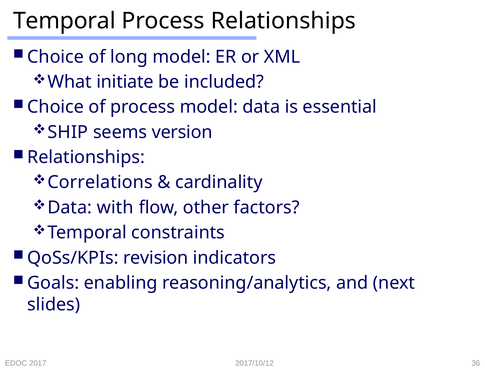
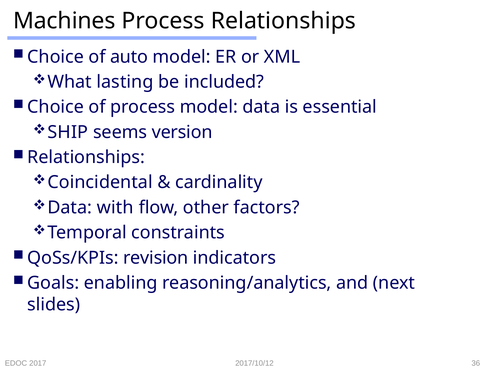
Temporal: Temporal -> Machines (64, 21)
long: long -> auto (129, 57)
initiate: initiate -> lasting (125, 82)
Correlations: Correlations -> Coincidental (100, 183)
